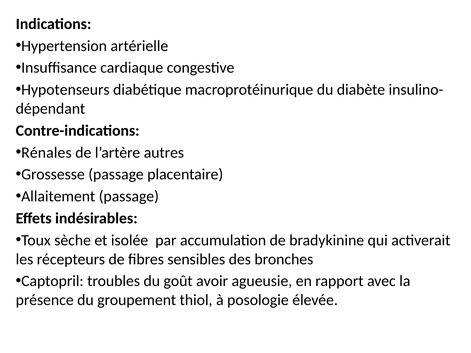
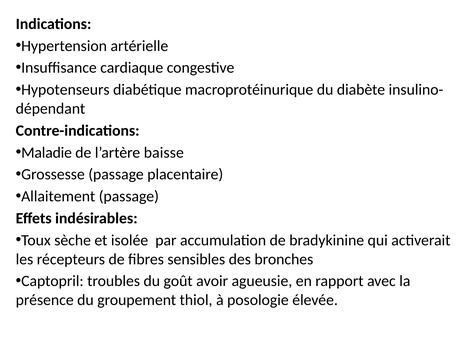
Rénales: Rénales -> Maladie (47, 153)
autres: autres -> baisse (164, 153)
